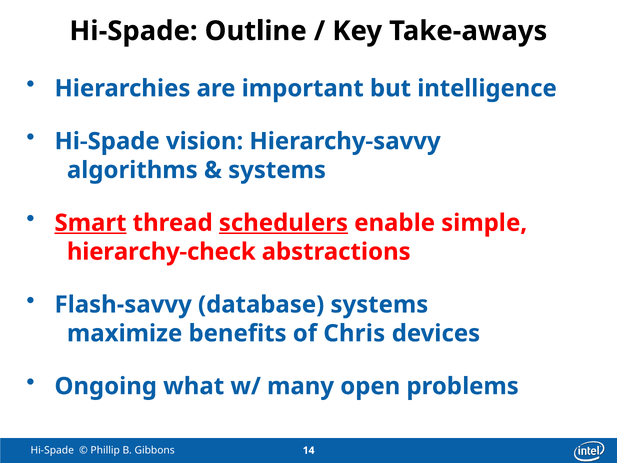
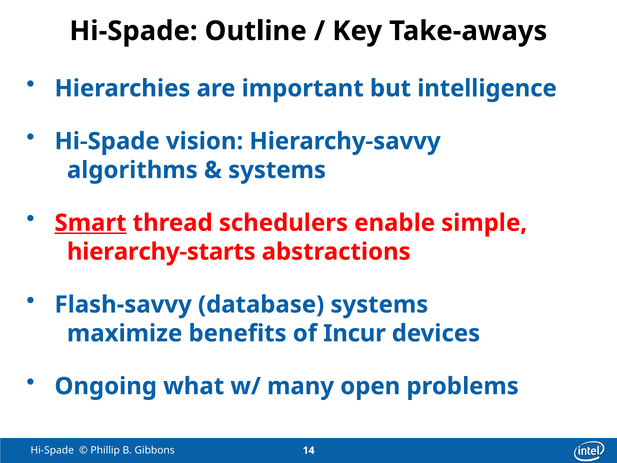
schedulers underline: present -> none (283, 223)
hierarchy-check: hierarchy-check -> hierarchy-starts (161, 252)
Chris: Chris -> Incur (355, 333)
